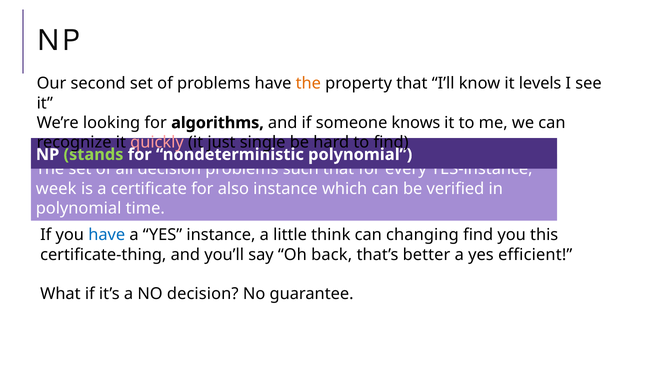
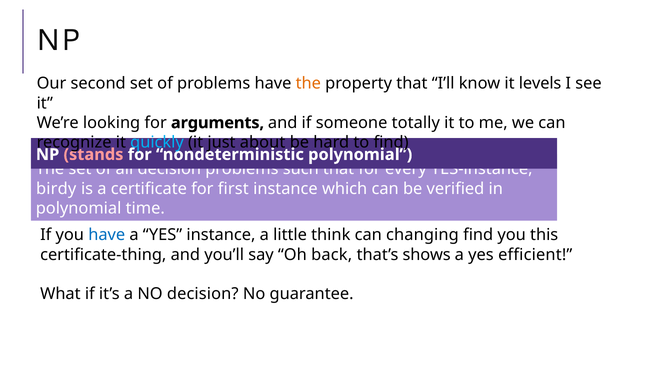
algorithms: algorithms -> arguments (217, 123)
knows: knows -> totally (416, 123)
quickly colour: pink -> light blue (157, 142)
single: single -> about (263, 142)
stands colour: light green -> pink (93, 155)
week: week -> birdy (56, 189)
also: also -> first (233, 189)
better: better -> shows (427, 255)
